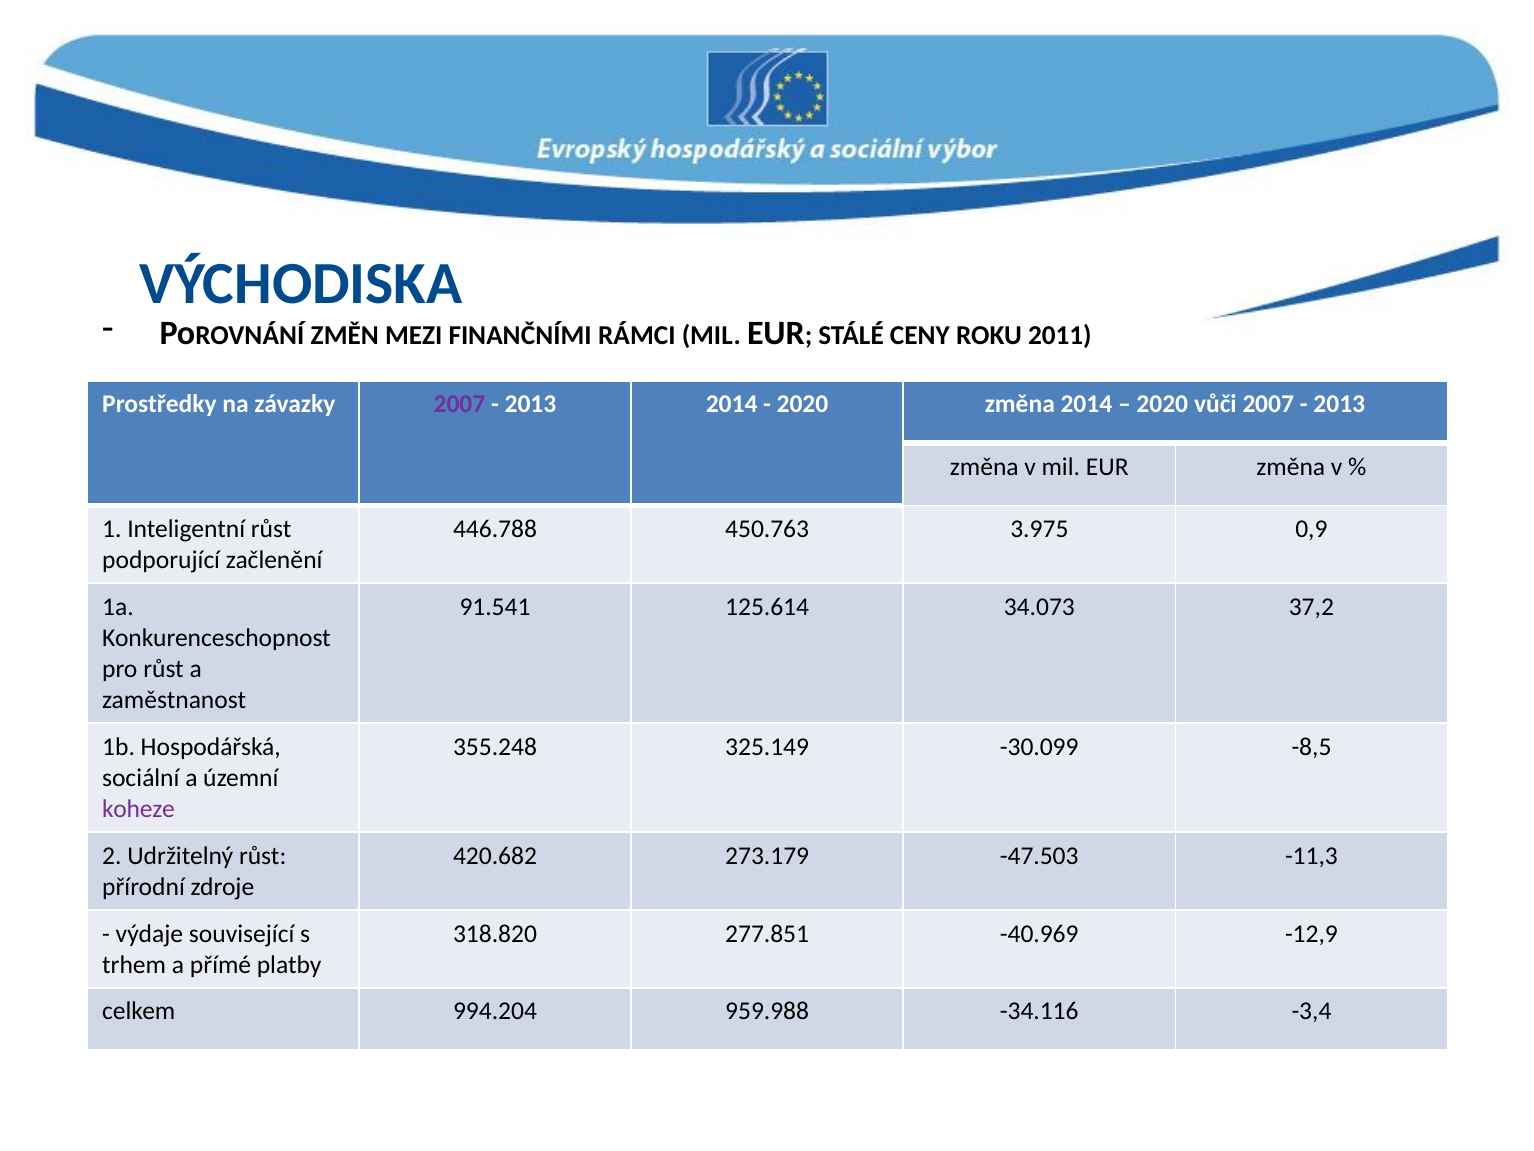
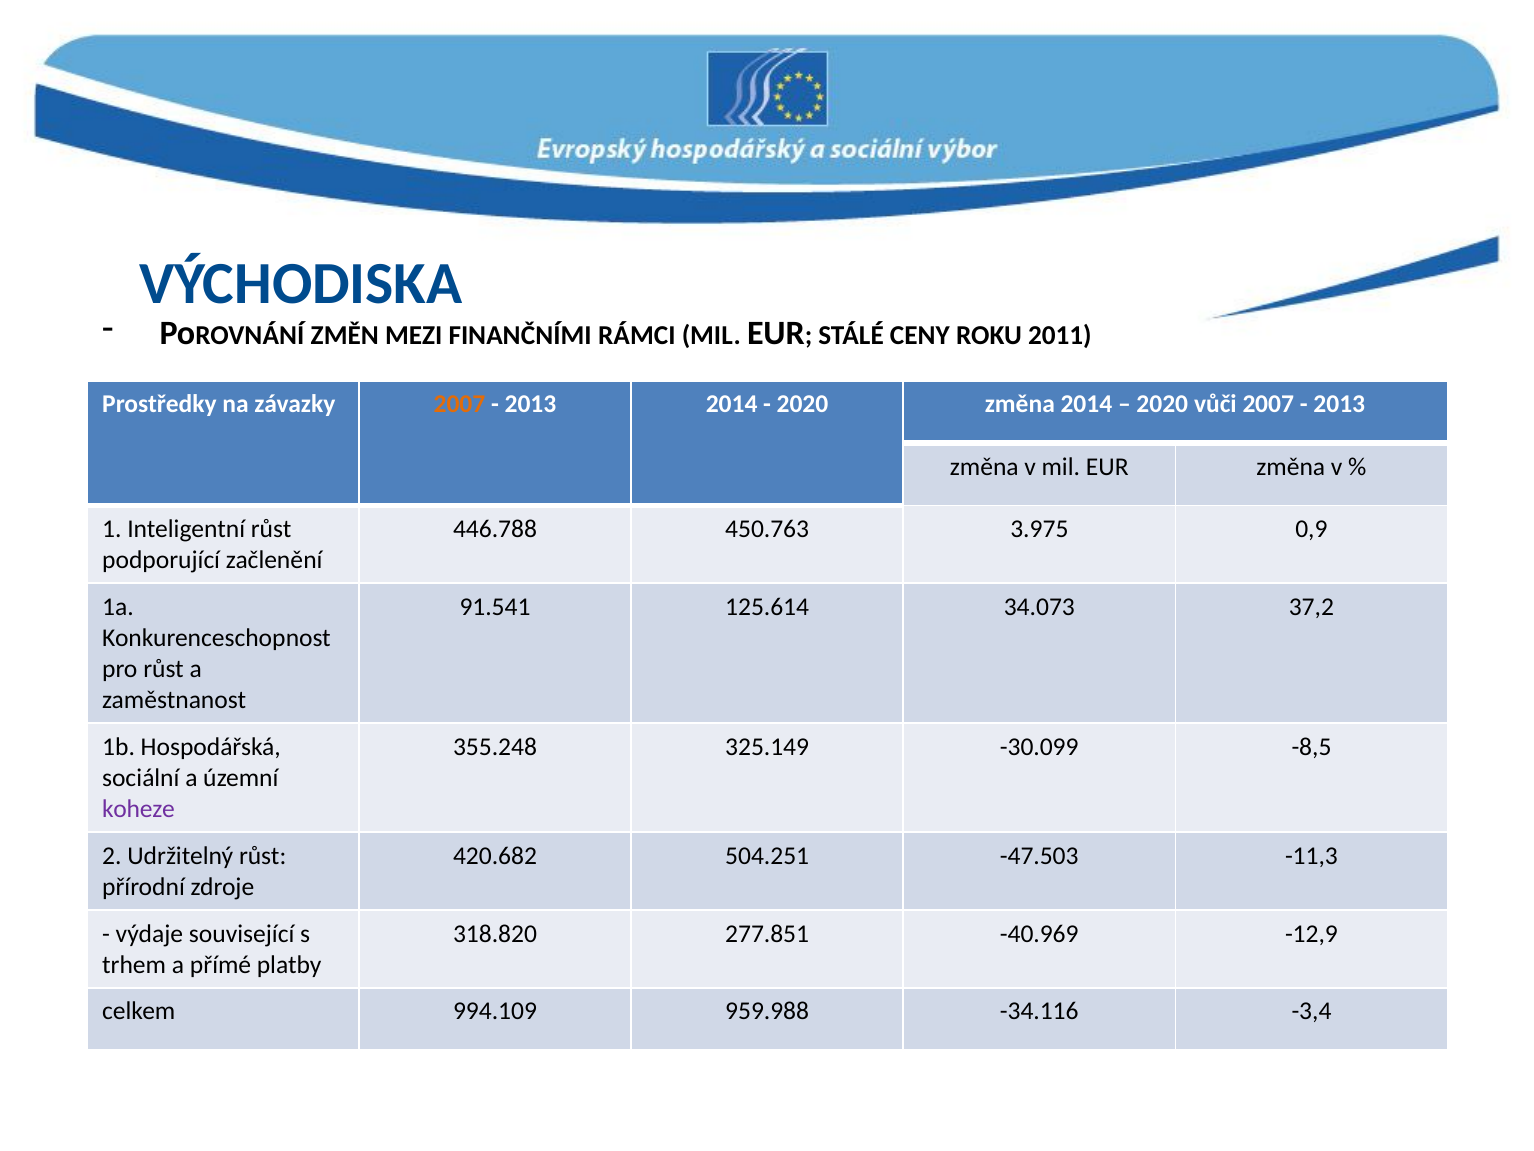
2007 colour: purple -> orange (459, 404)
273.179: 273.179 -> 504.251 (767, 855)
994.204: 994.204 -> 994.109 (495, 1011)
